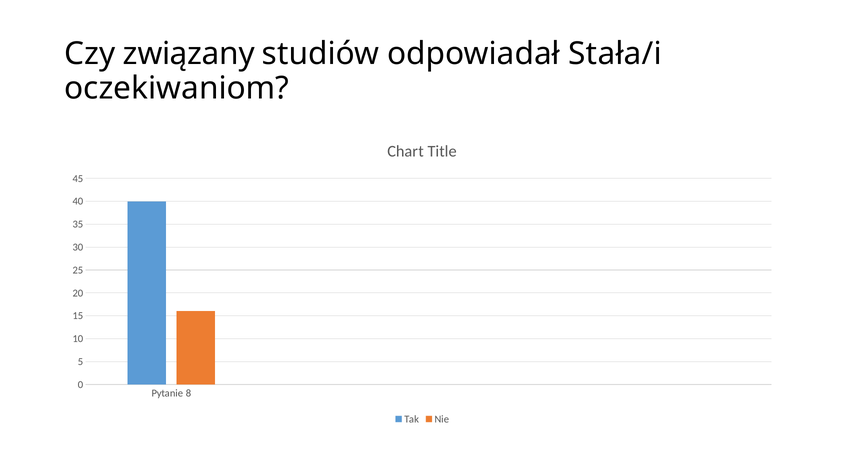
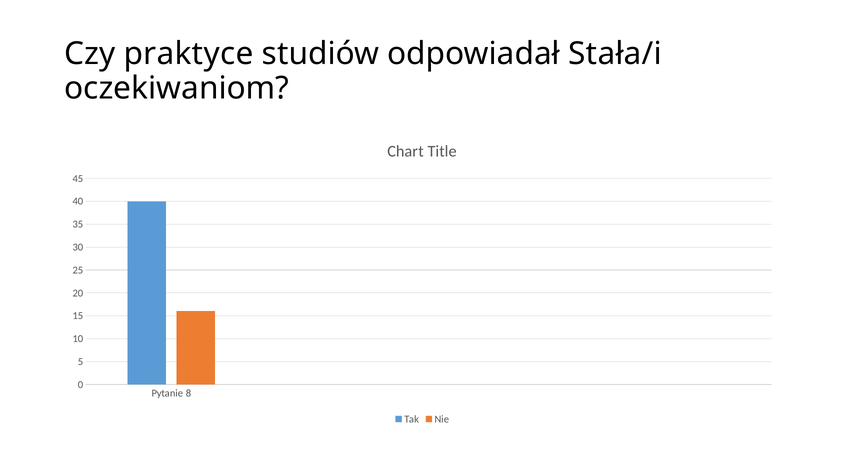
związany: związany -> praktyce (189, 54)
